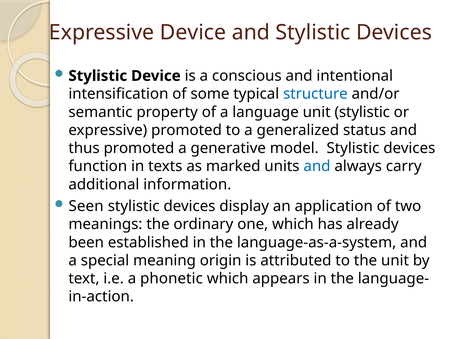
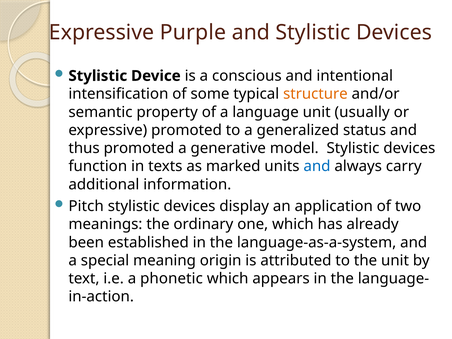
Expressive Device: Device -> Purple (193, 33)
structure colour: blue -> orange (315, 94)
unit stylistic: stylistic -> usually (362, 112)
Seen: Seen -> Pitch (86, 206)
